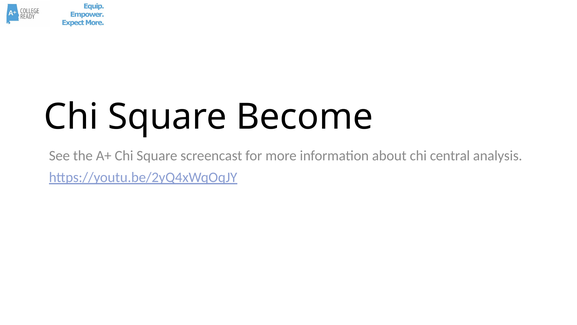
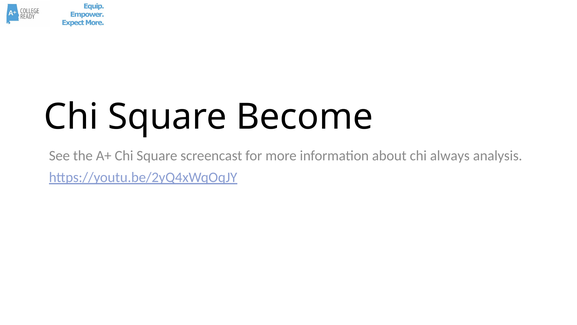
central: central -> always (450, 155)
